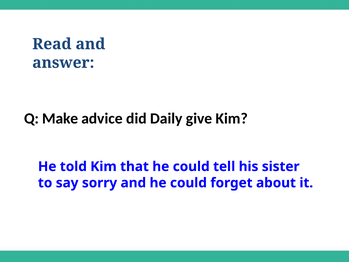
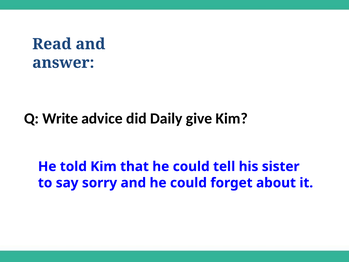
Make: Make -> Write (60, 118)
